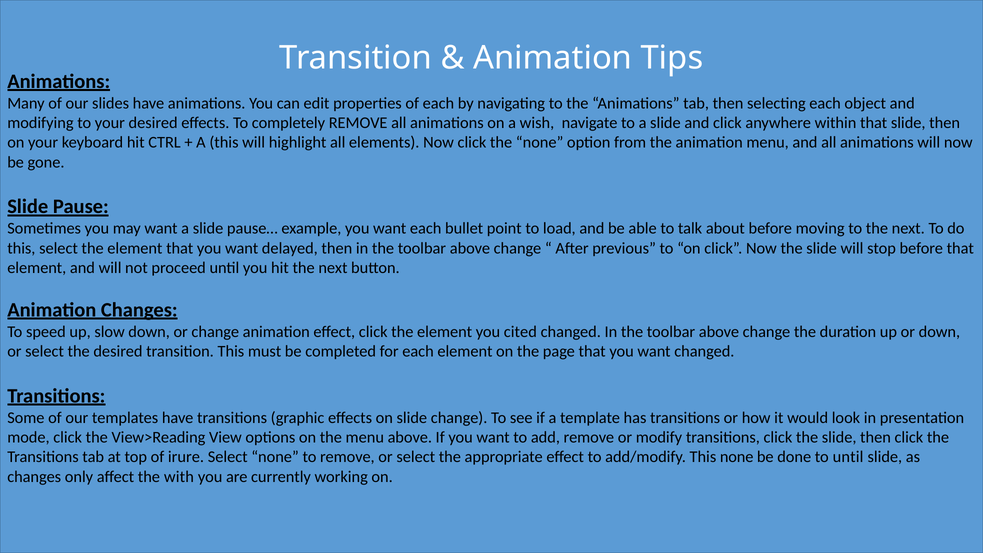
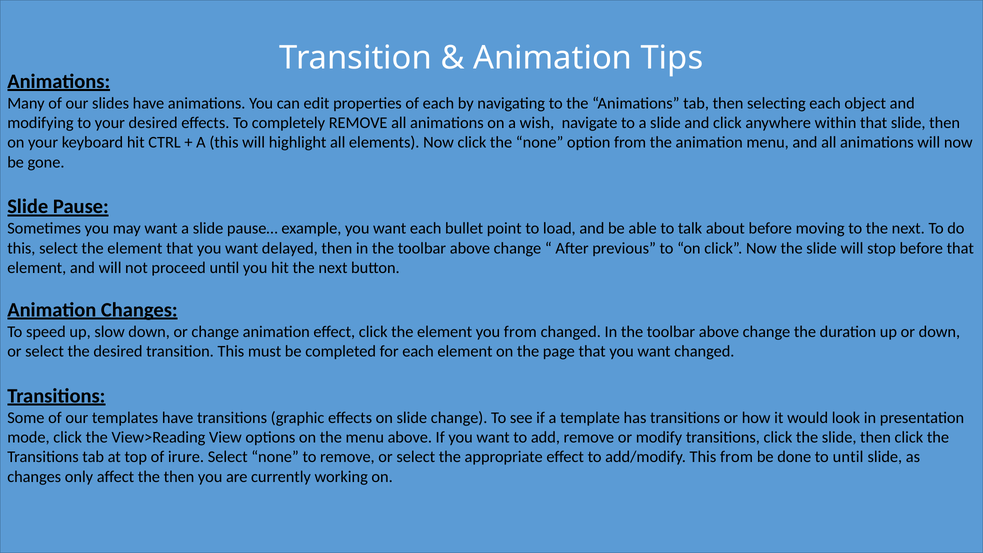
you cited: cited -> from (520, 332)
This none: none -> from (737, 457)
the with: with -> then (179, 477)
